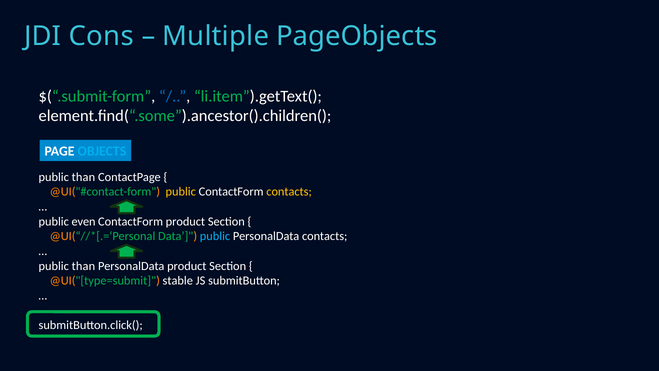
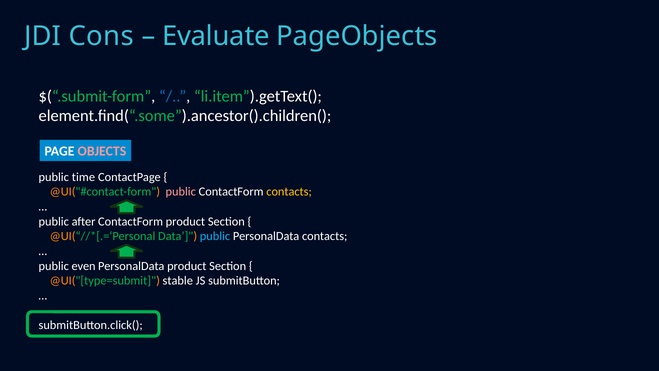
Multiple: Multiple -> Evaluate (216, 36)
OBJECTS colour: light blue -> pink (102, 151)
than: than -> time (83, 177)
public colour: yellow -> pink (181, 192)
even: even -> after (84, 221)
than: than -> even (84, 266)
